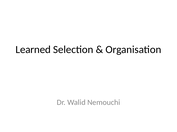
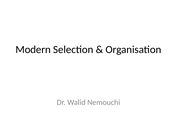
Learned: Learned -> Modern (33, 50)
